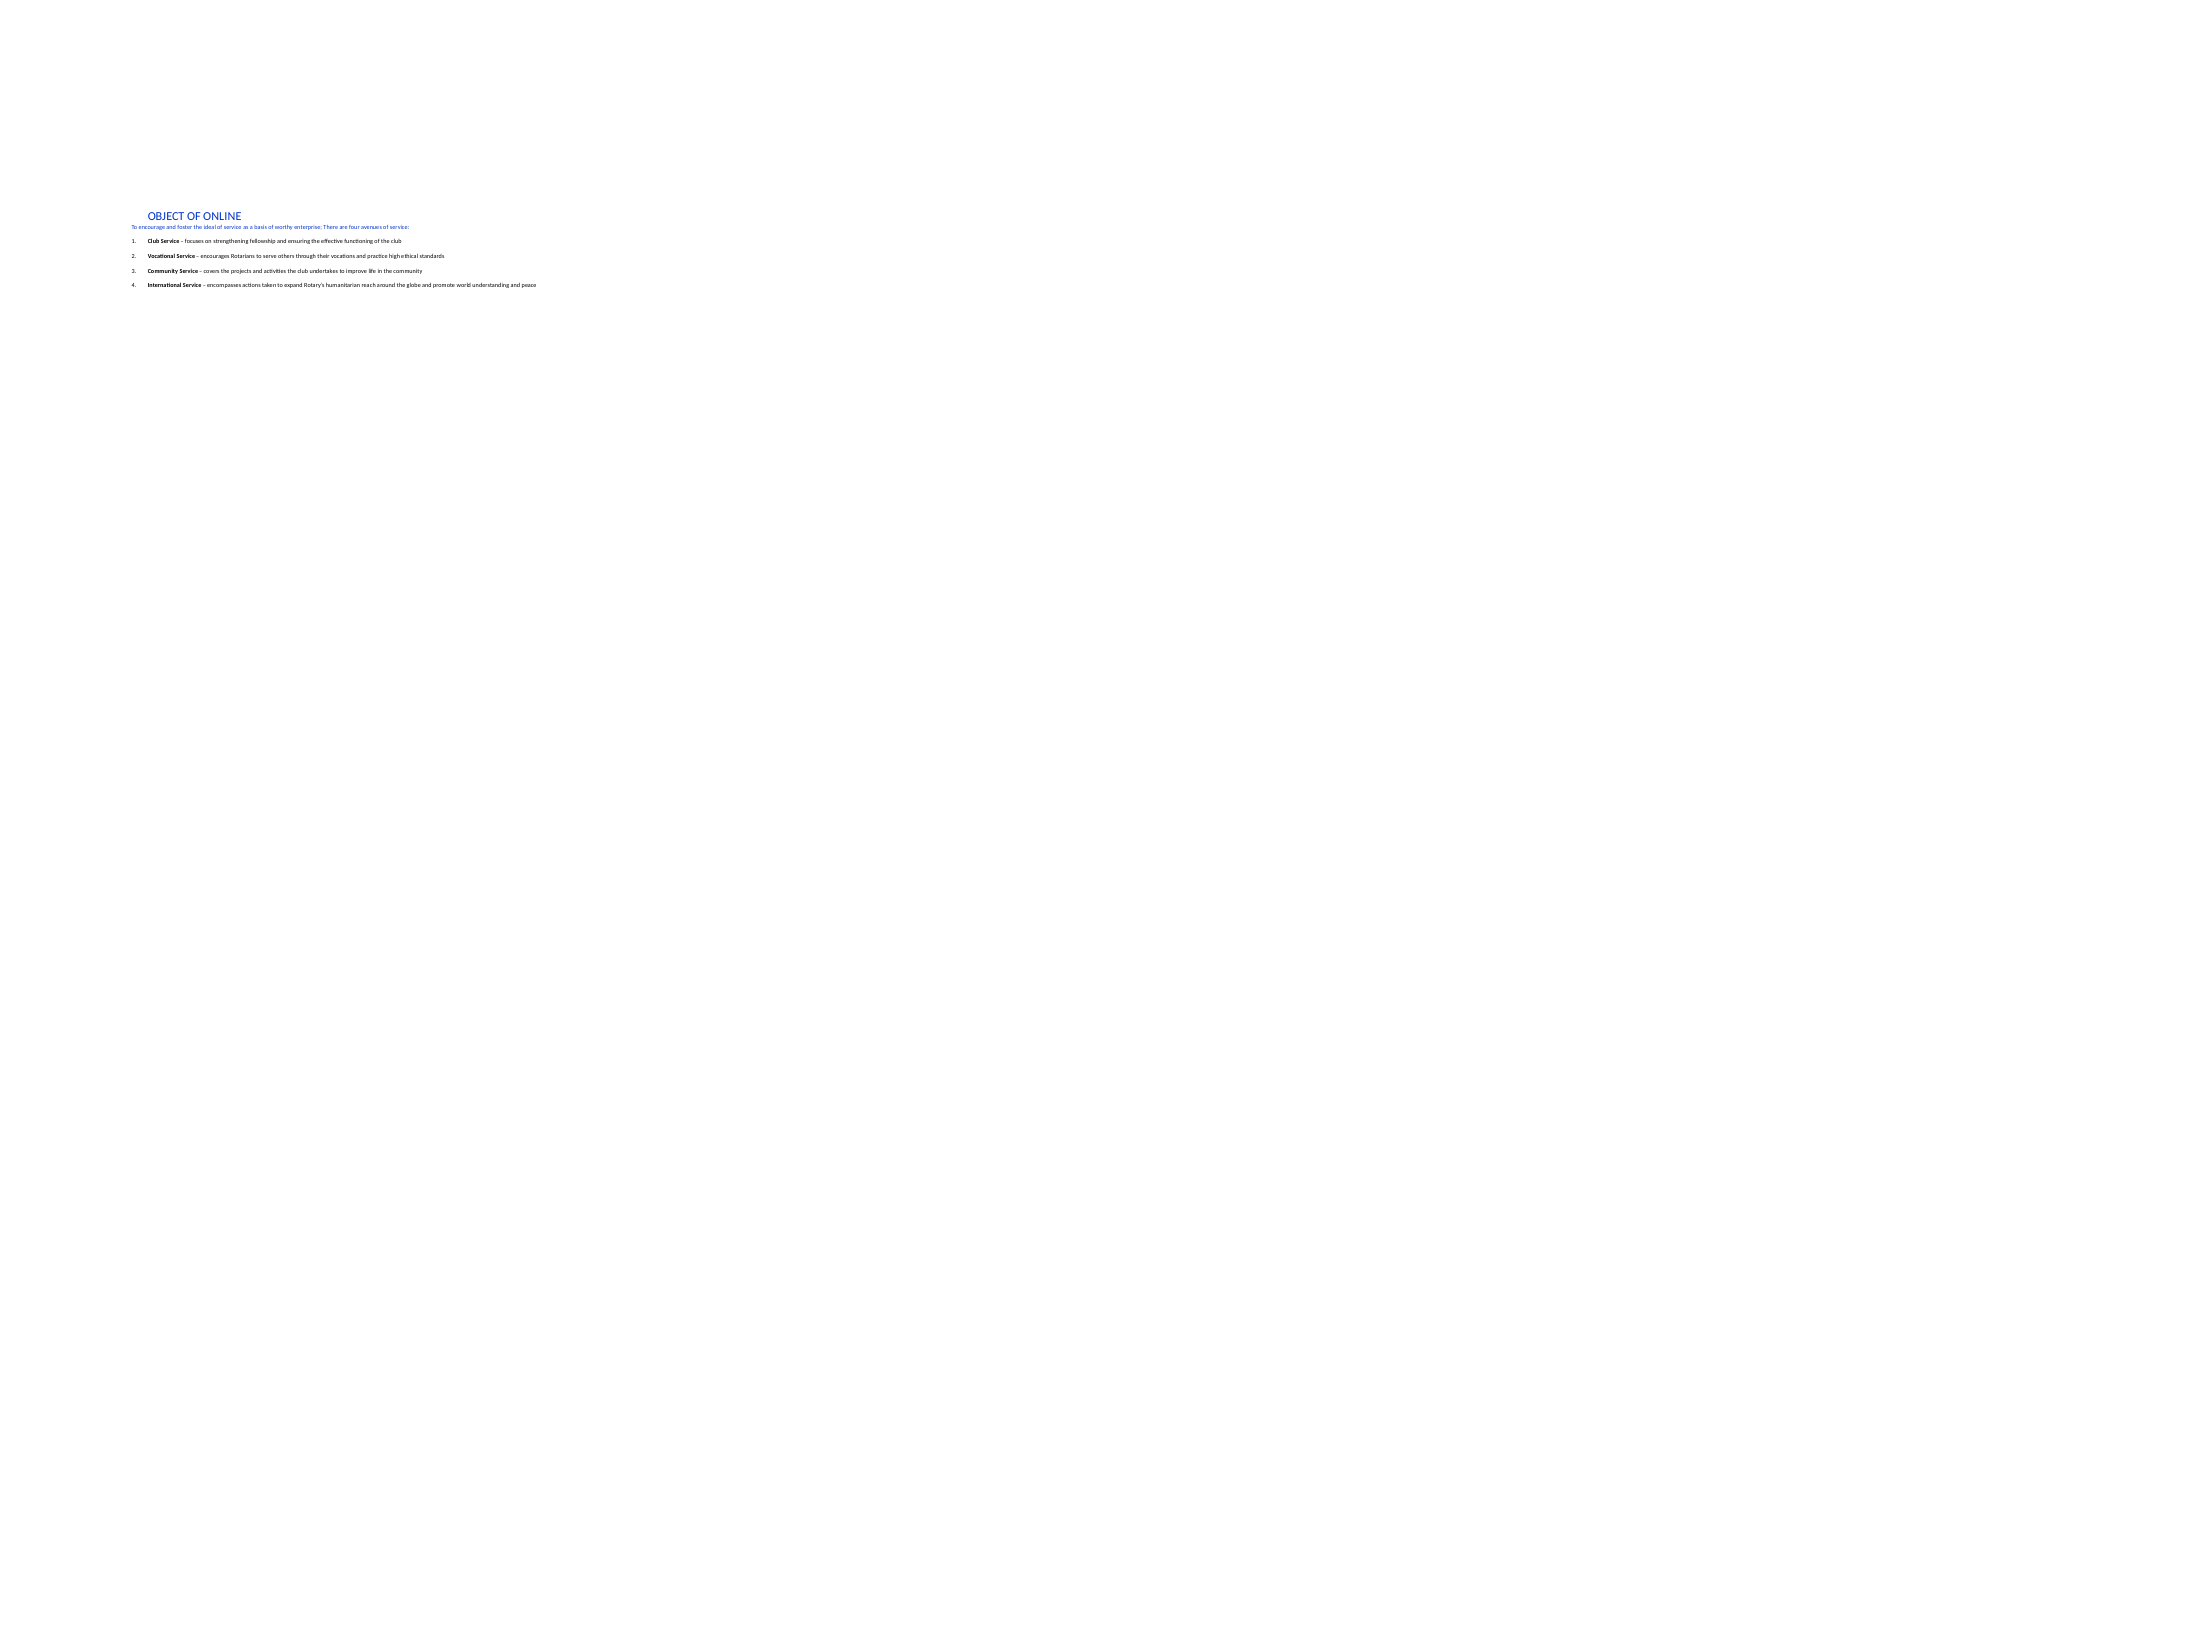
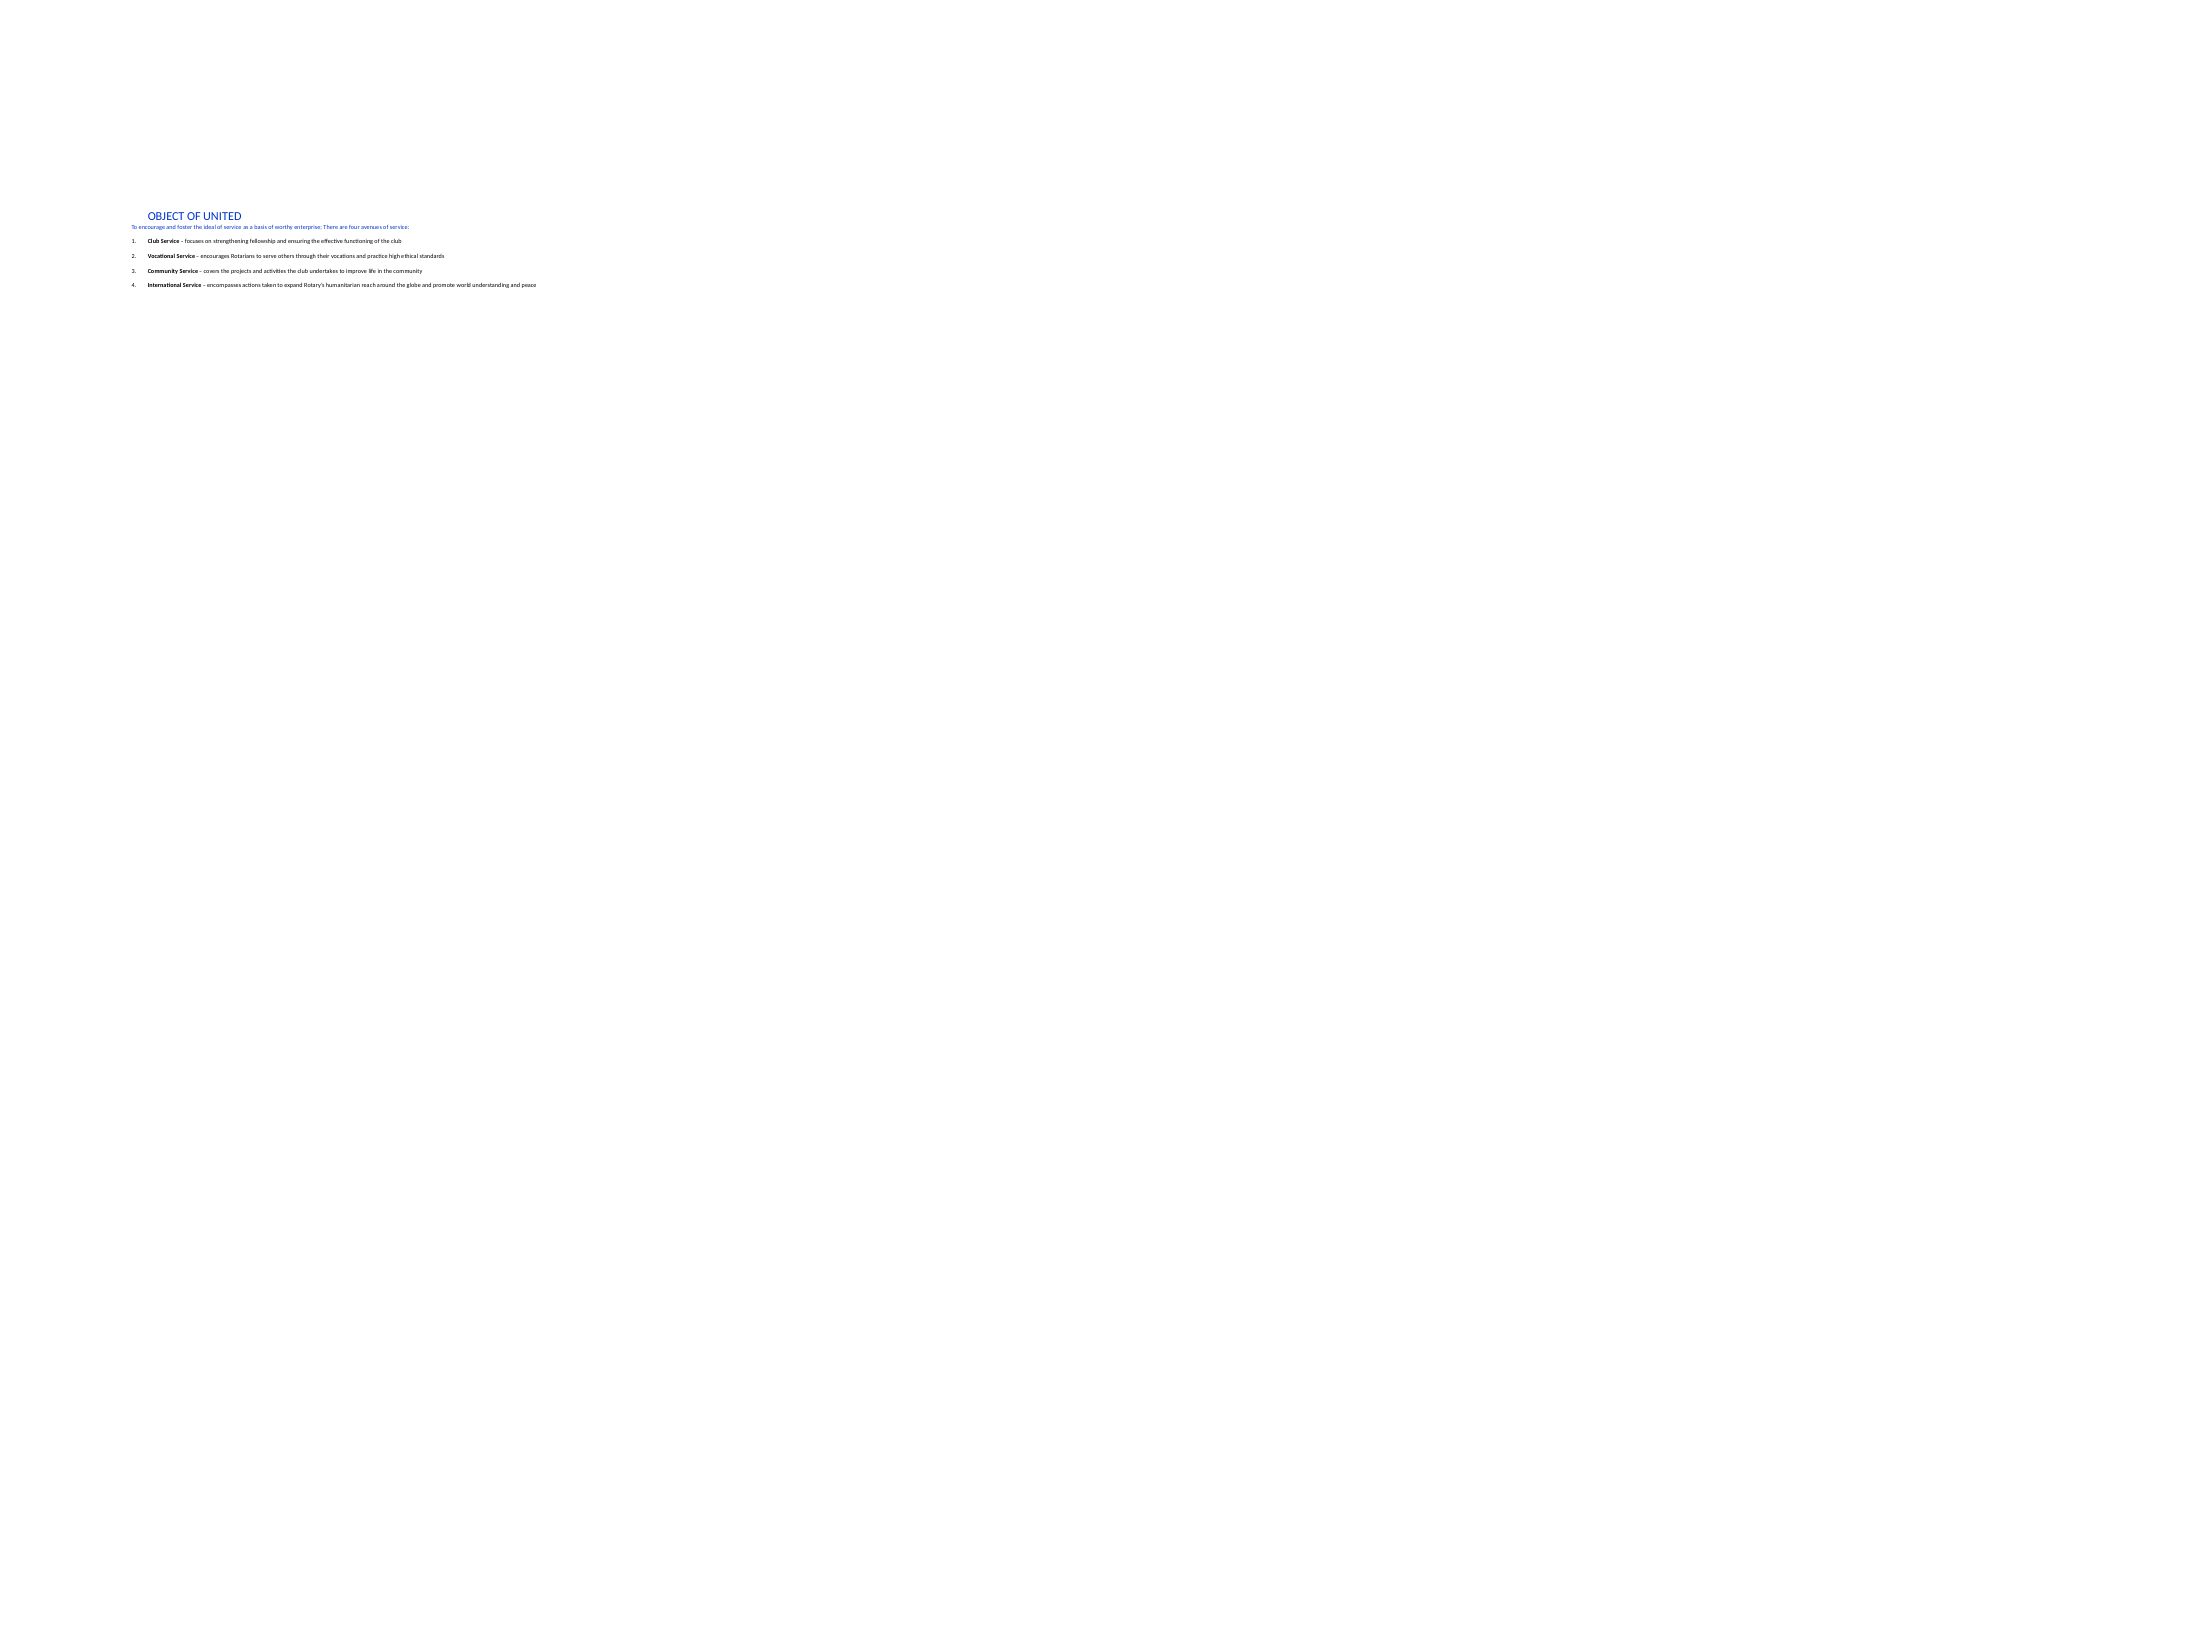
ONLINE: ONLINE -> UNITED (222, 216)
